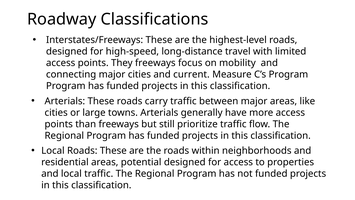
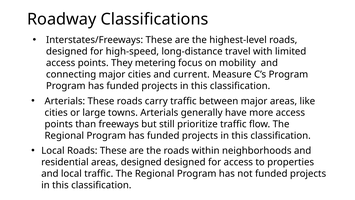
They freeways: freeways -> metering (155, 63)
areas potential: potential -> designed (141, 162)
